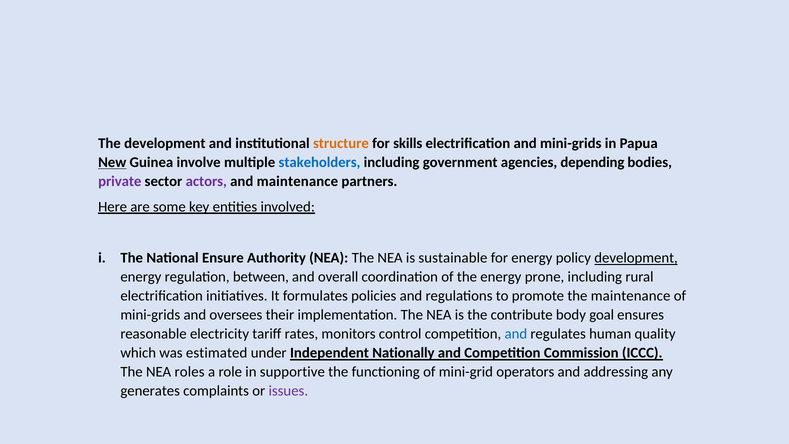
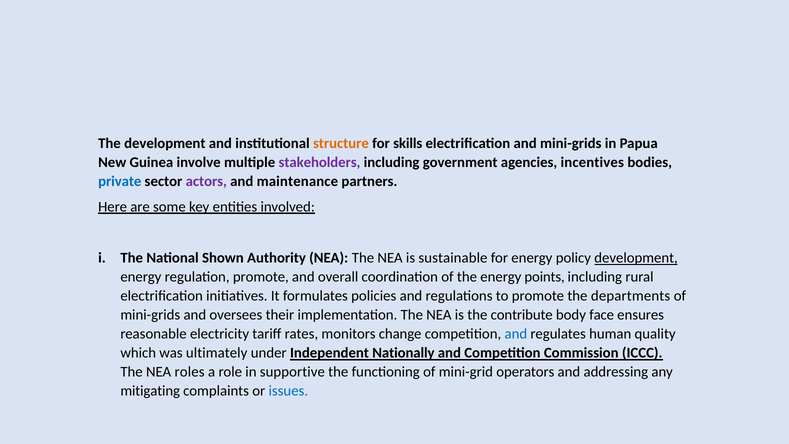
New underline: present -> none (112, 162)
stakeholders colour: blue -> purple (319, 162)
depending: depending -> incentives (592, 162)
private colour: purple -> blue (120, 181)
Ensure: Ensure -> Shown (223, 258)
regulation between: between -> promote (261, 277)
prone: prone -> points (545, 277)
the maintenance: maintenance -> departments (631, 296)
goal: goal -> face (602, 315)
control: control -> change (400, 334)
estimated: estimated -> ultimately (217, 353)
generates: generates -> mitigating (150, 391)
issues colour: purple -> blue (288, 391)
